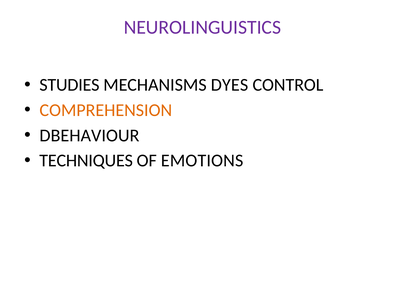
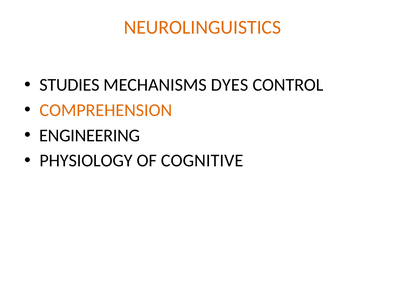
NEUROLINGUISTICS colour: purple -> orange (202, 27)
DBEHAVIOUR: DBEHAVIOUR -> ENGINEERING (90, 135)
TECHNIQUES: TECHNIQUES -> PHYSIOLOGY (86, 161)
EMOTIONS: EMOTIONS -> COGNITIVE (202, 161)
